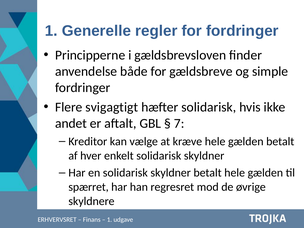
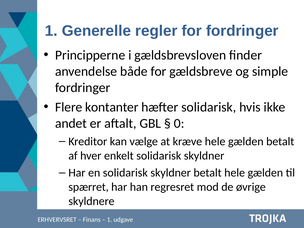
svigagtigt: svigagtigt -> kontanter (112, 107)
7: 7 -> 0 (179, 123)
